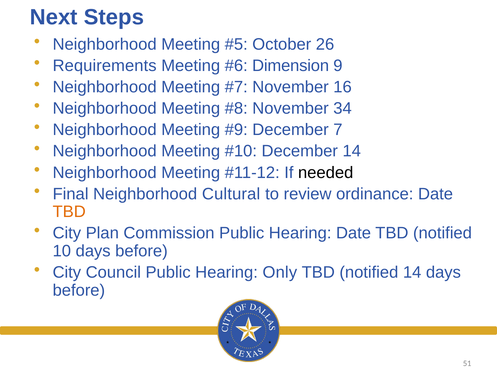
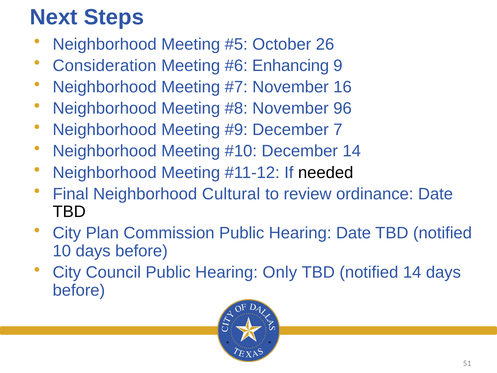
Requirements: Requirements -> Consideration (105, 66)
Dimension: Dimension -> Enhancing (291, 66)
34: 34 -> 96 (343, 108)
TBD colour: orange -> black (69, 212)
